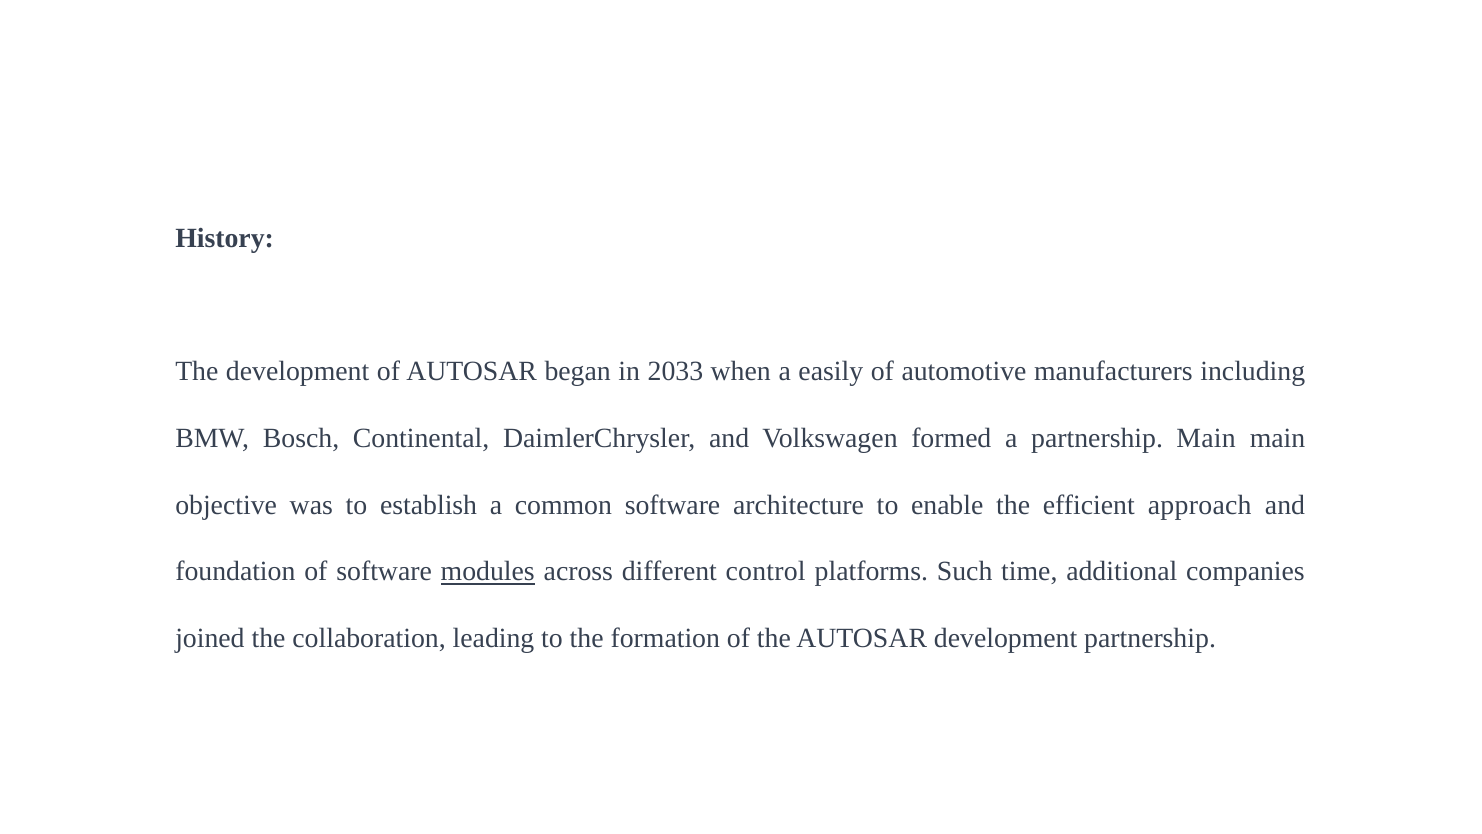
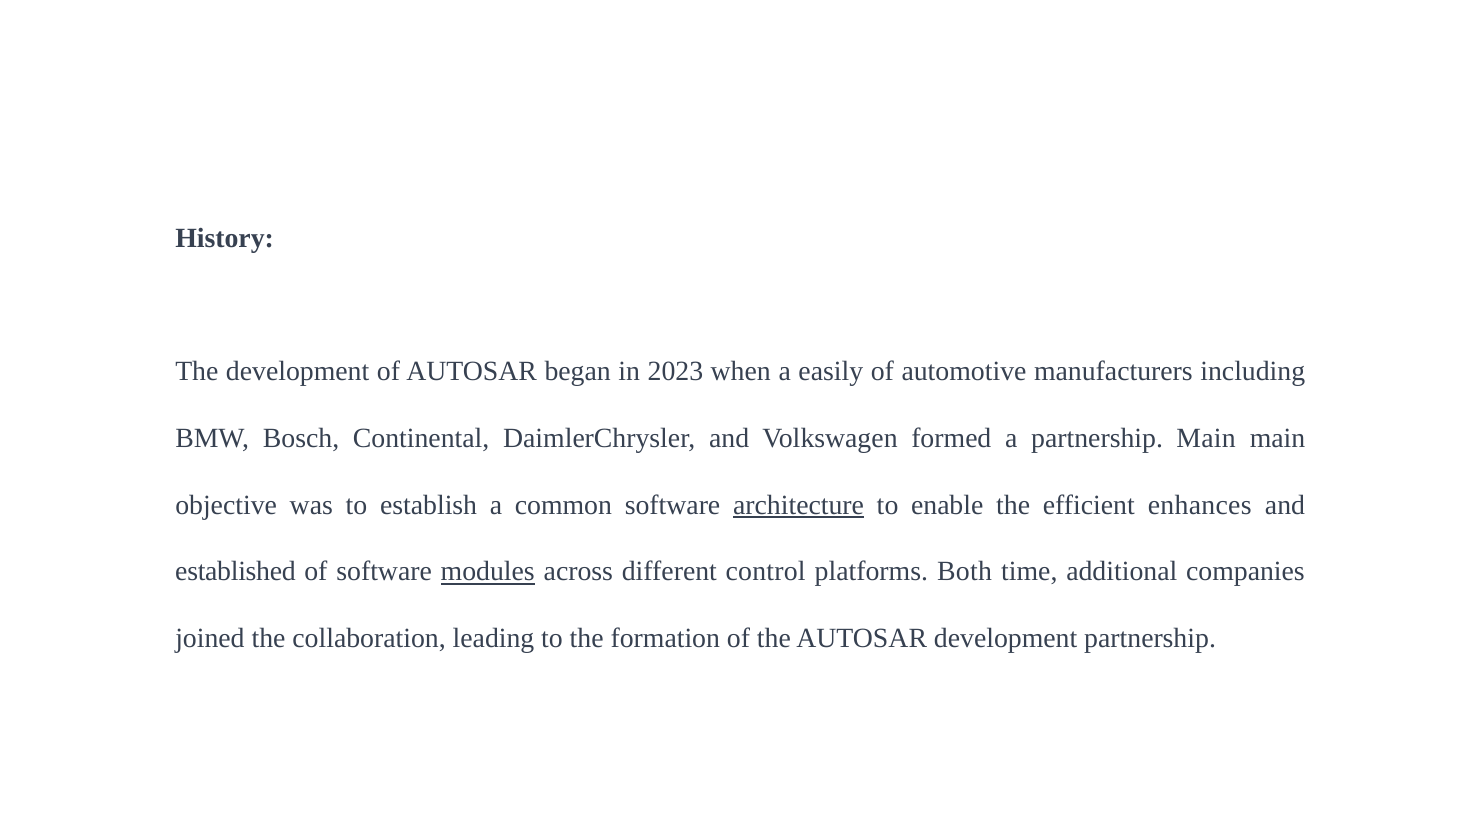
2033: 2033 -> 2023 (675, 371)
architecture underline: none -> present (799, 505)
approach: approach -> enhances (1200, 505)
foundation: foundation -> established (236, 571)
Such: Such -> Both (965, 571)
